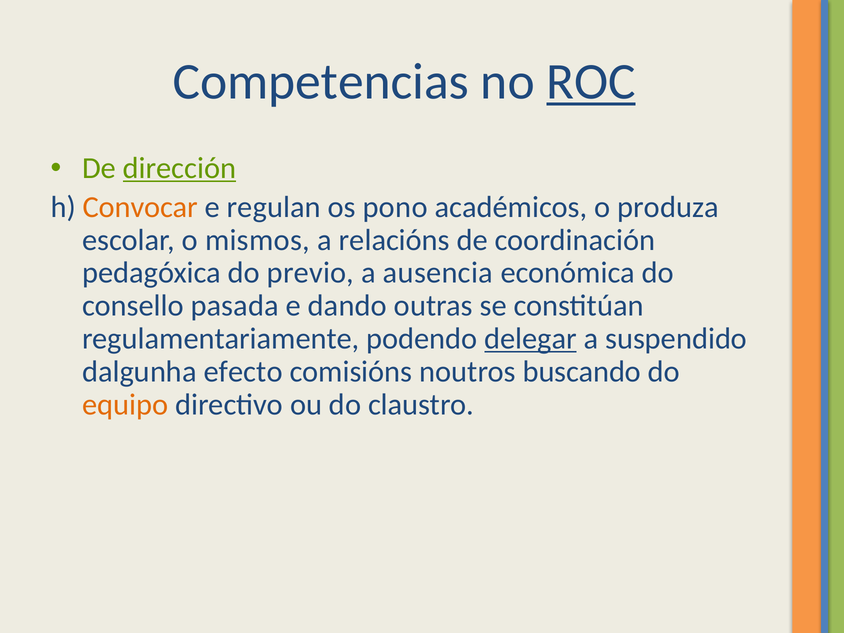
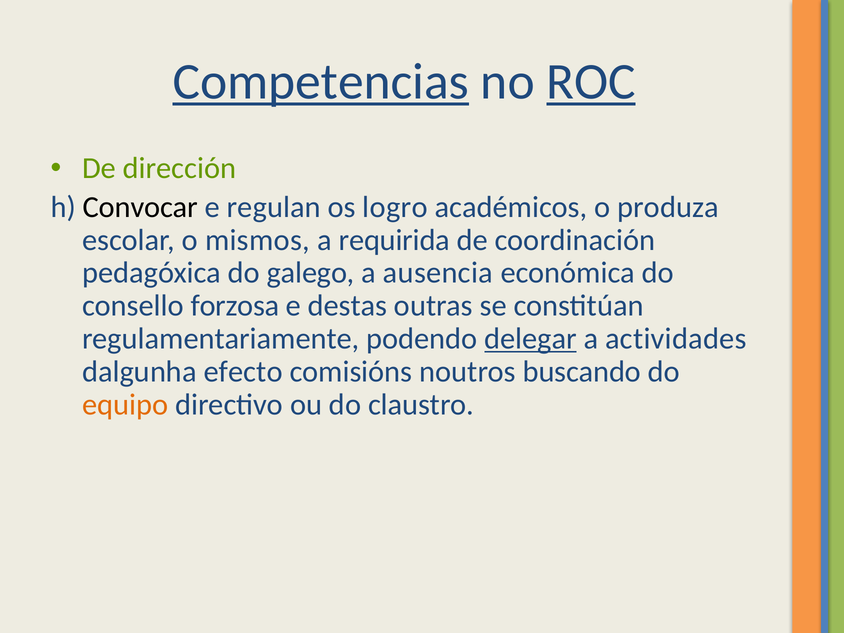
Competencias underline: none -> present (321, 82)
dirección underline: present -> none (180, 168)
Convocar colour: orange -> black (140, 207)
pono: pono -> logro (395, 207)
relacións: relacións -> requirida (394, 240)
previo: previo -> galego (311, 273)
pasada: pasada -> forzosa (235, 306)
dando: dando -> destas (347, 306)
suspendido: suspendido -> actividades (676, 339)
